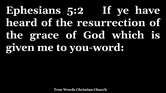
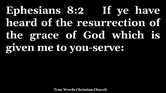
5:2: 5:2 -> 8:2 (75, 10)
you-word: you-word -> you-serve (97, 48)
